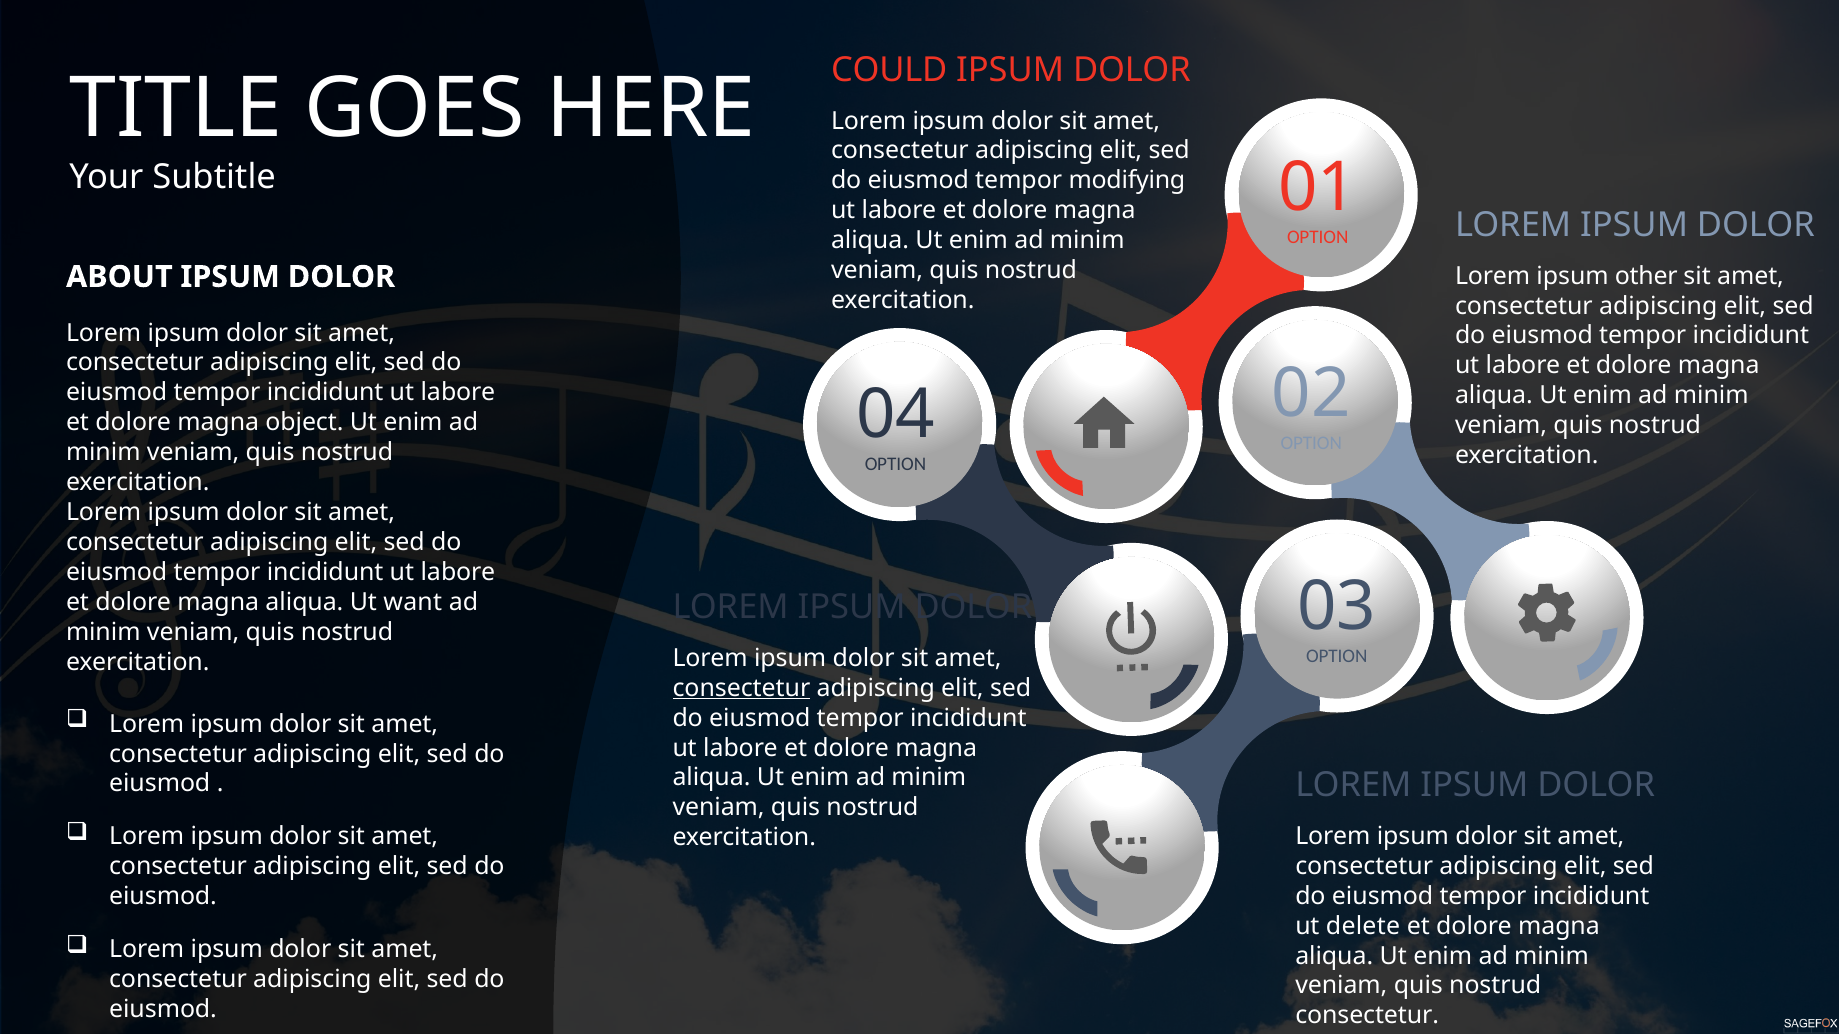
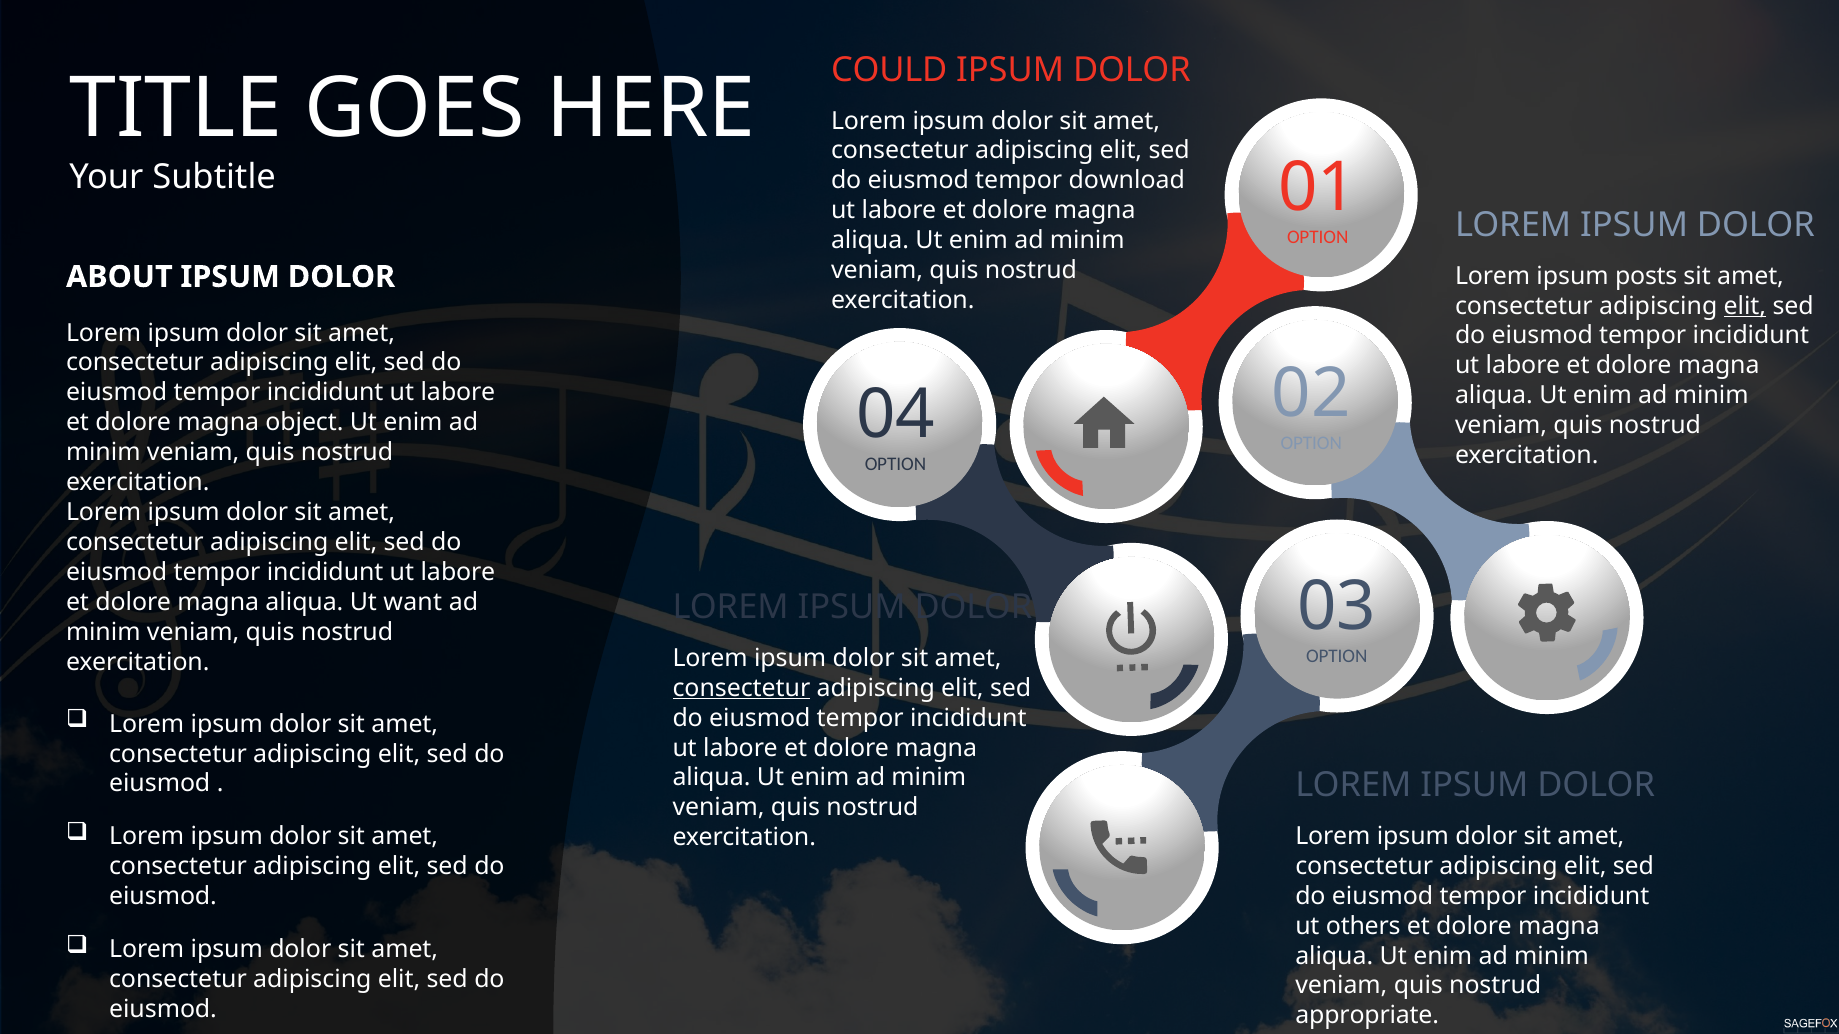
modifying: modifying -> download (1127, 181)
other: other -> posts (1646, 276)
elit underline: none -> present (1745, 306)
delete: delete -> others (1363, 926)
consectetur: consectetur -> appropriate (1367, 1016)
